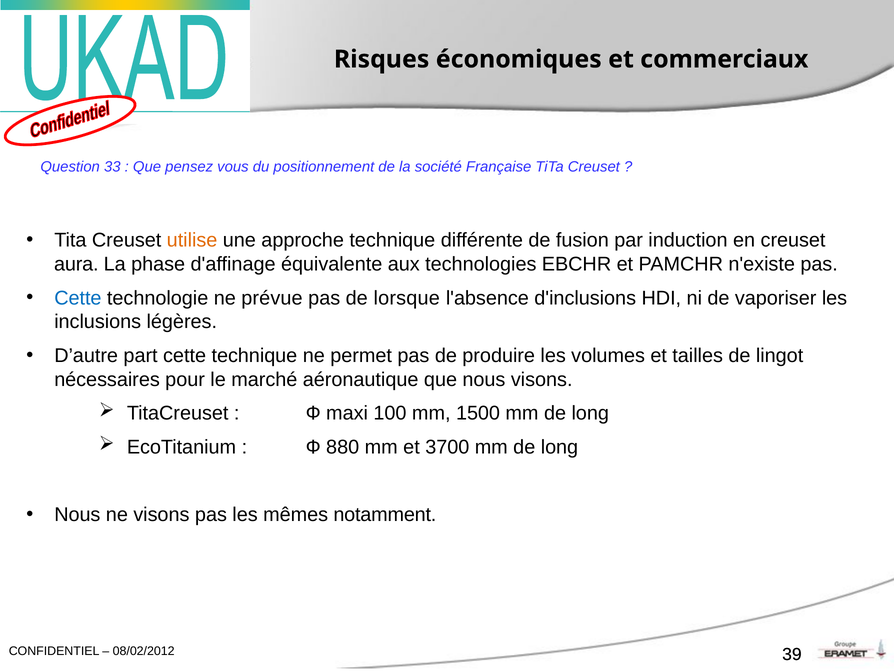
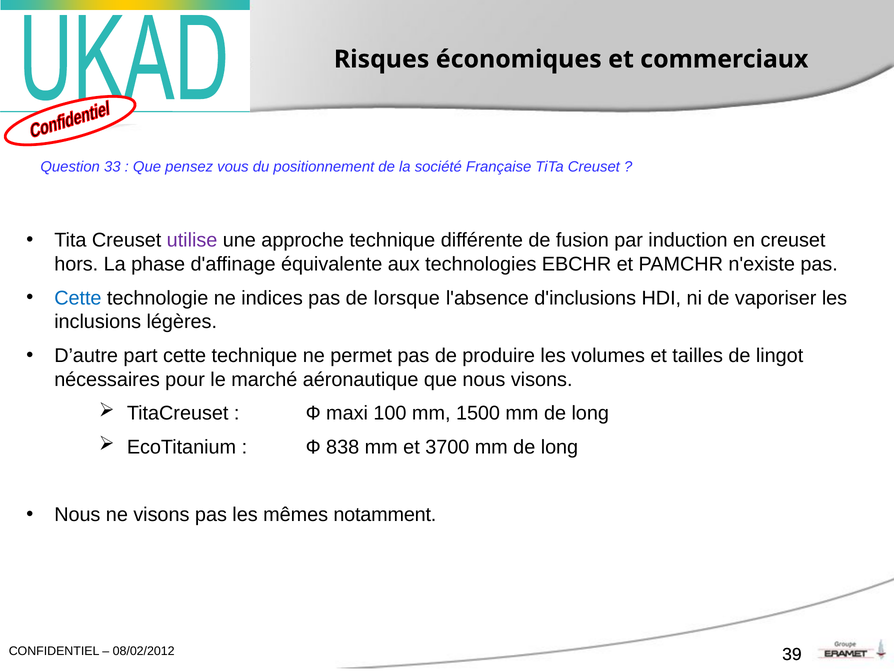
utilise colour: orange -> purple (192, 240)
aura: aura -> hors (76, 264)
prévue: prévue -> indices (272, 298)
880: 880 -> 838 (343, 447)
